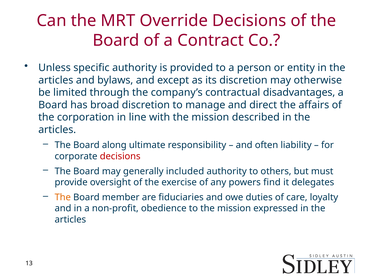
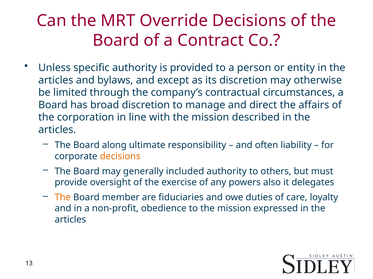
disadvantages: disadvantages -> circumstances (299, 93)
decisions colour: red -> orange (120, 157)
find: find -> also (272, 183)
